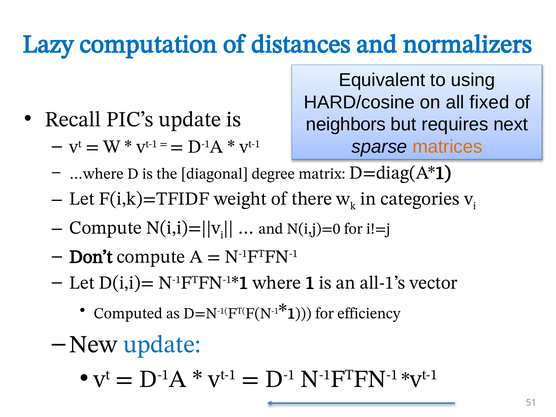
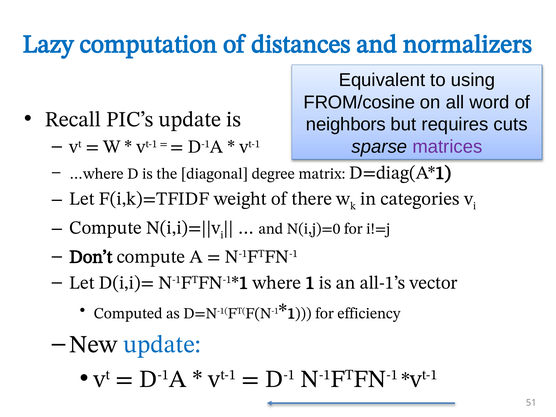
HARD/cosine: HARD/cosine -> FROM/cosine (359, 102)
fixed: fixed -> word (489, 102)
next: next -> cuts (511, 124)
matrices colour: orange -> purple (447, 147)
